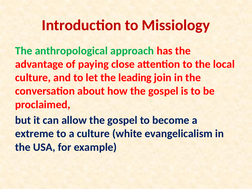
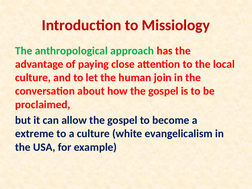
leading: leading -> human (135, 78)
